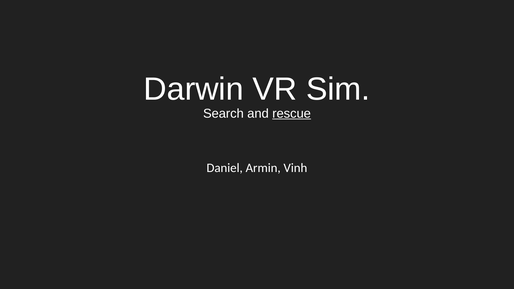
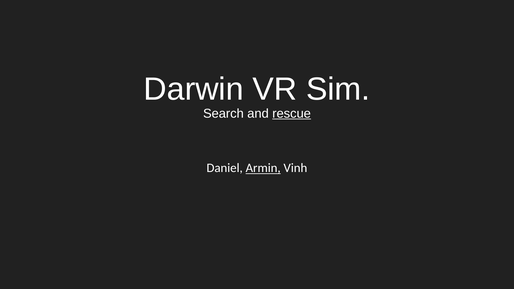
Armin underline: none -> present (263, 168)
